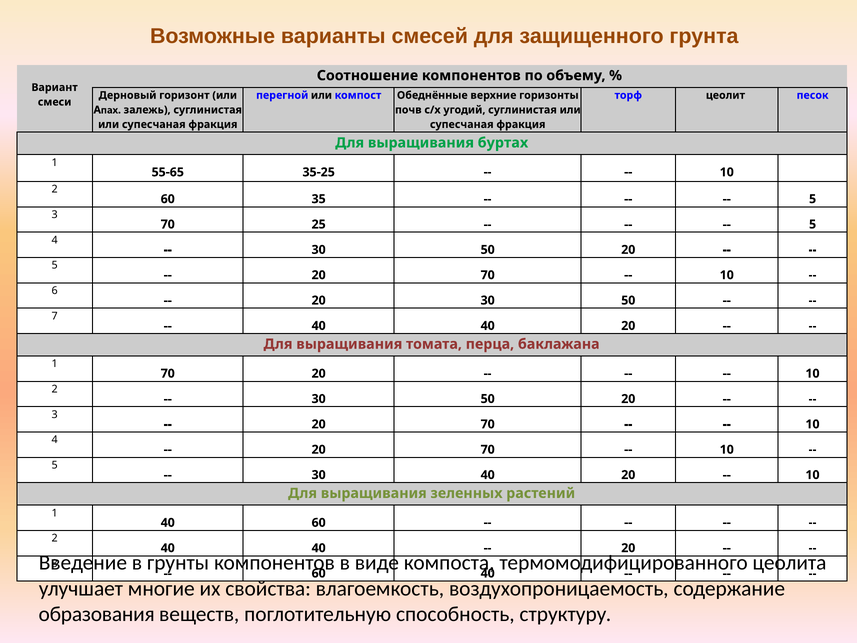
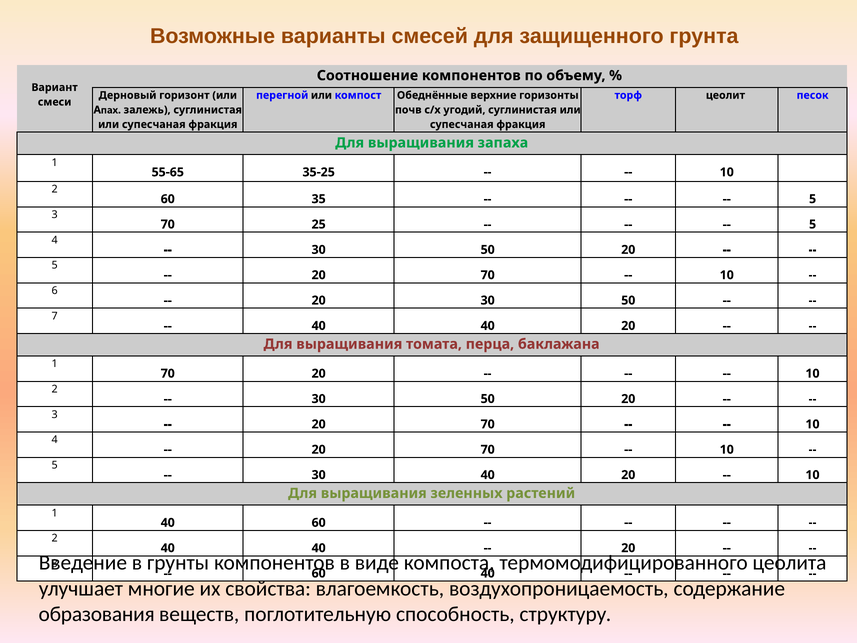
буртах: буртах -> запаха (503, 143)
